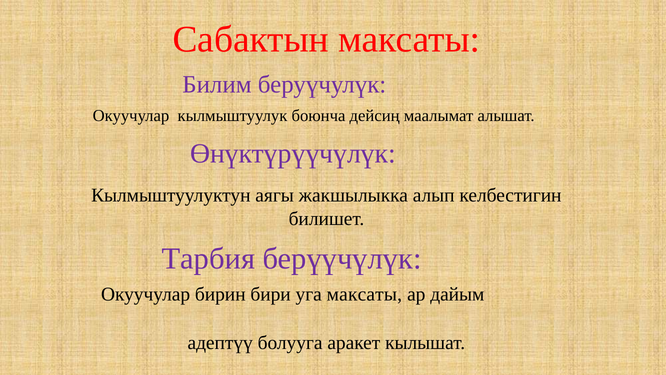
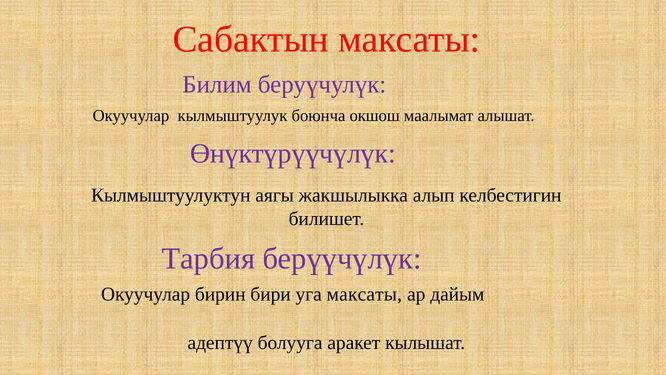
дейсиң: дейсиң -> окшош (375, 115)
